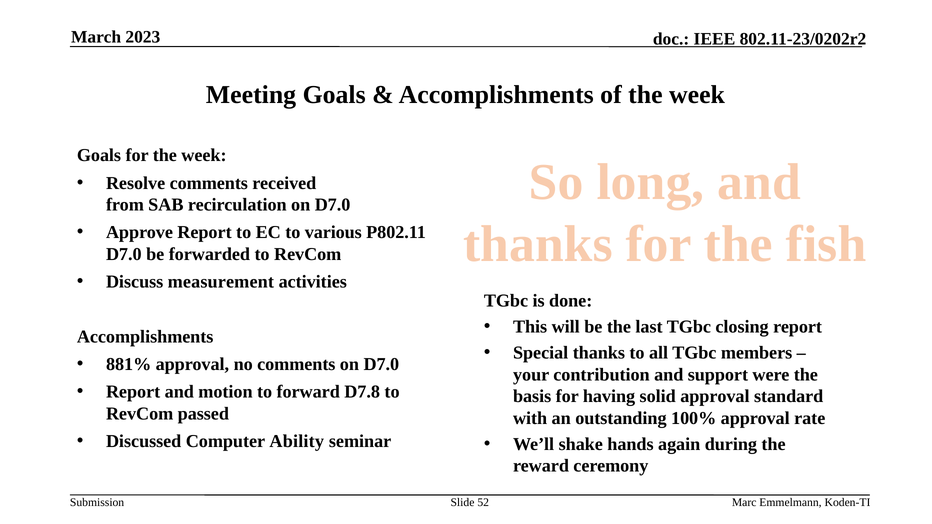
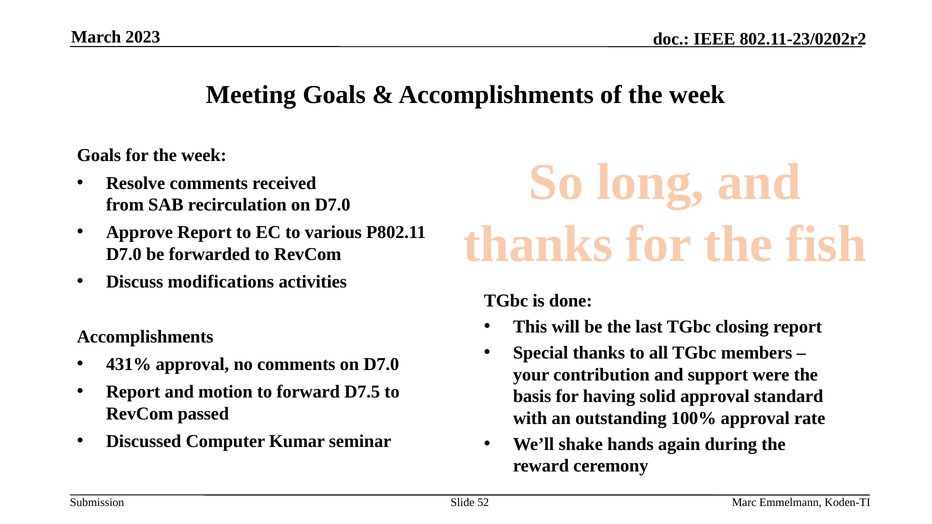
measurement: measurement -> modifications (221, 282)
881%: 881% -> 431% (129, 364)
D7.8: D7.8 -> D7.5 (362, 392)
Ability: Ability -> Kumar (297, 441)
